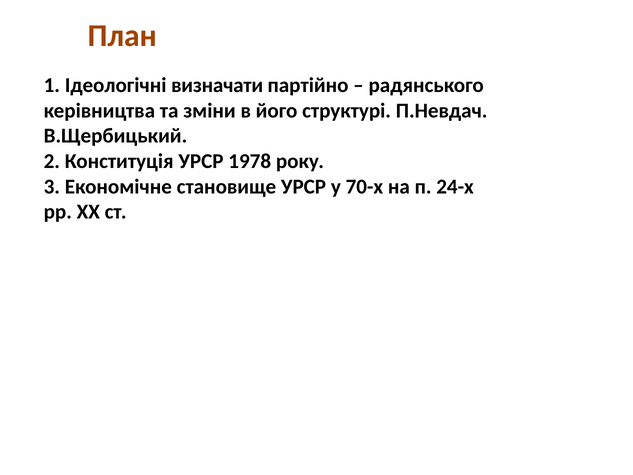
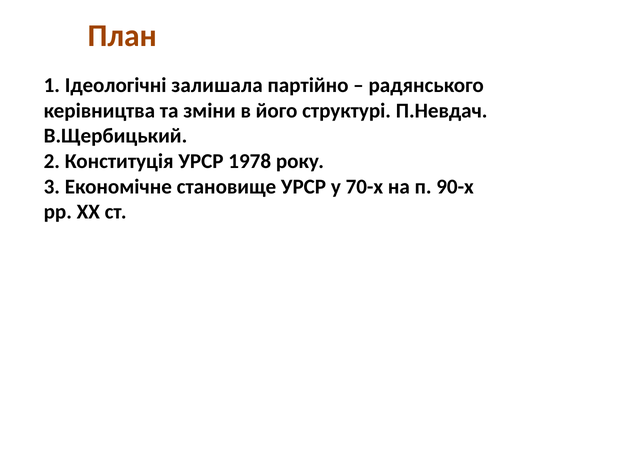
визначати: визначати -> залишала (217, 85)
24-х: 24-х -> 90-х (455, 186)
